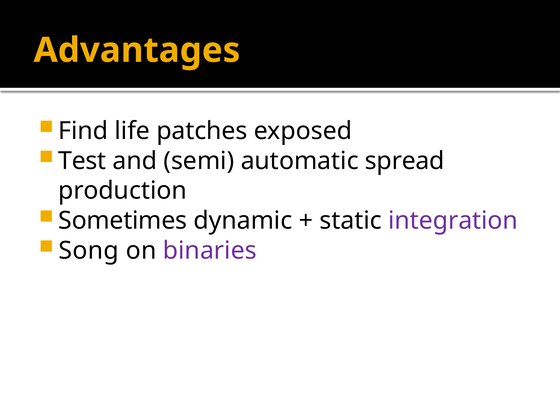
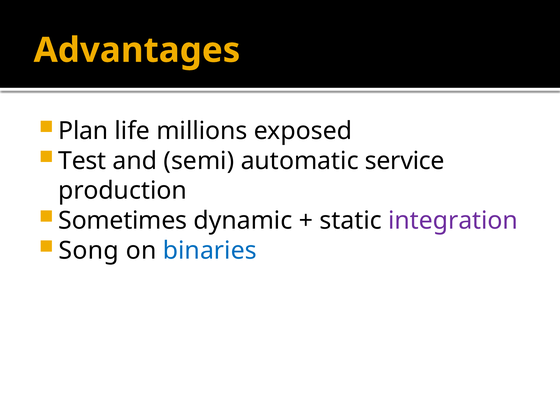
Find: Find -> Plan (83, 131)
patches: patches -> millions (202, 131)
spread: spread -> service (405, 161)
binaries colour: purple -> blue (210, 250)
